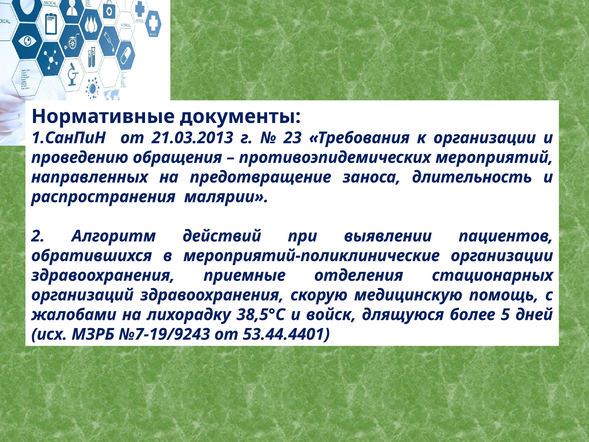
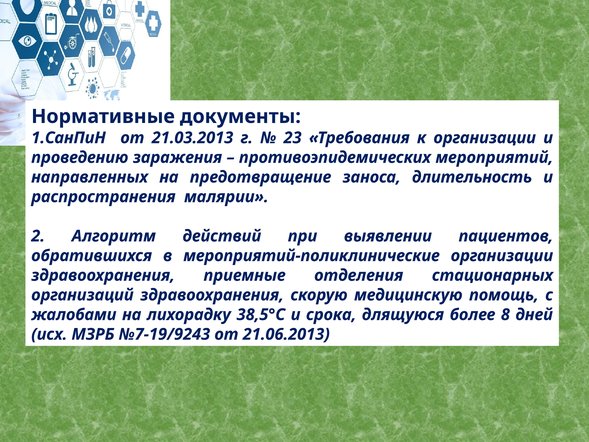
обращения: обращения -> заражения (177, 157)
войск: войск -> срока (331, 315)
5: 5 -> 8 (505, 315)
53.44.4401: 53.44.4401 -> 21.06.2013 (286, 334)
